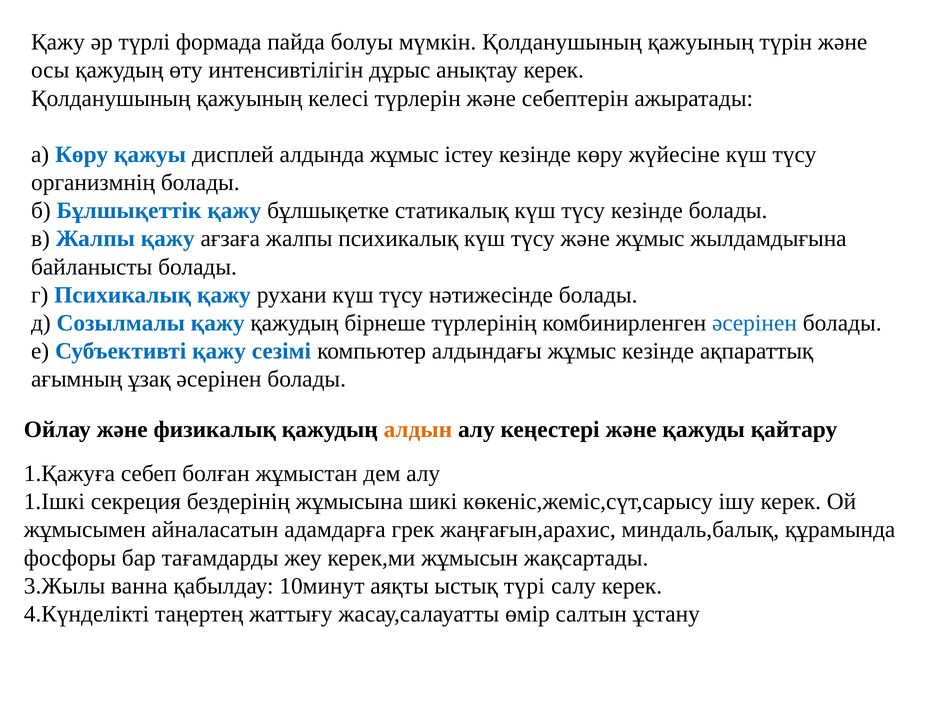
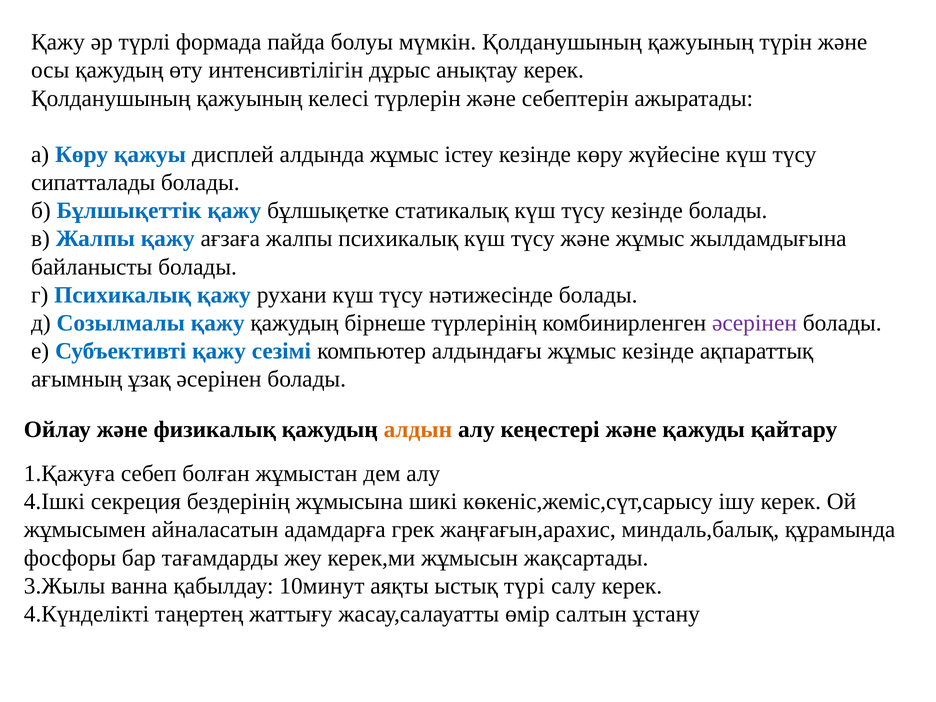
организмнің: организмнің -> сипатталады (93, 183)
әсерінен colour: blue -> purple (754, 323)
1.Ішкі: 1.Ішкі -> 4.Ішкі (54, 502)
